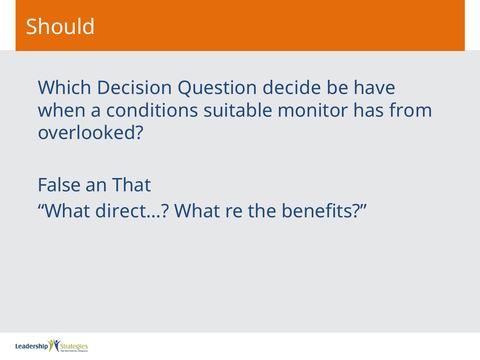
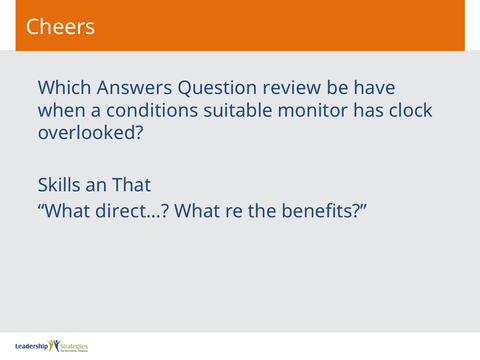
Should: Should -> Cheers (61, 27)
Decision: Decision -> Answers (135, 88)
decide: decide -> review (292, 88)
from: from -> clock (411, 111)
False: False -> Skills (59, 185)
